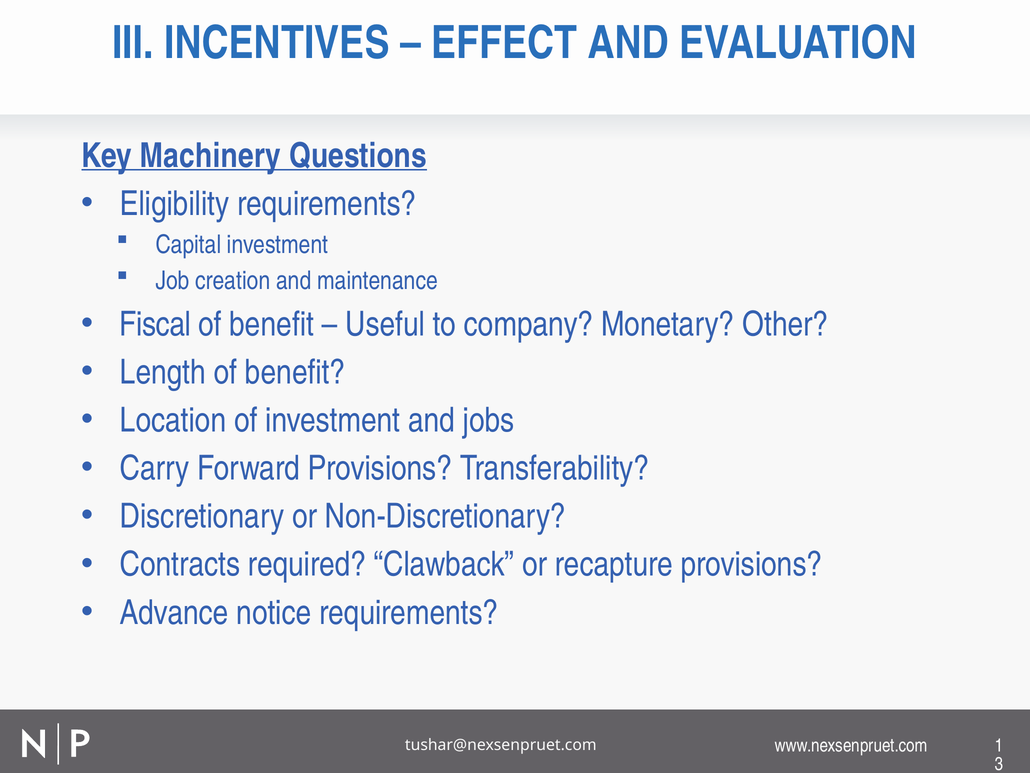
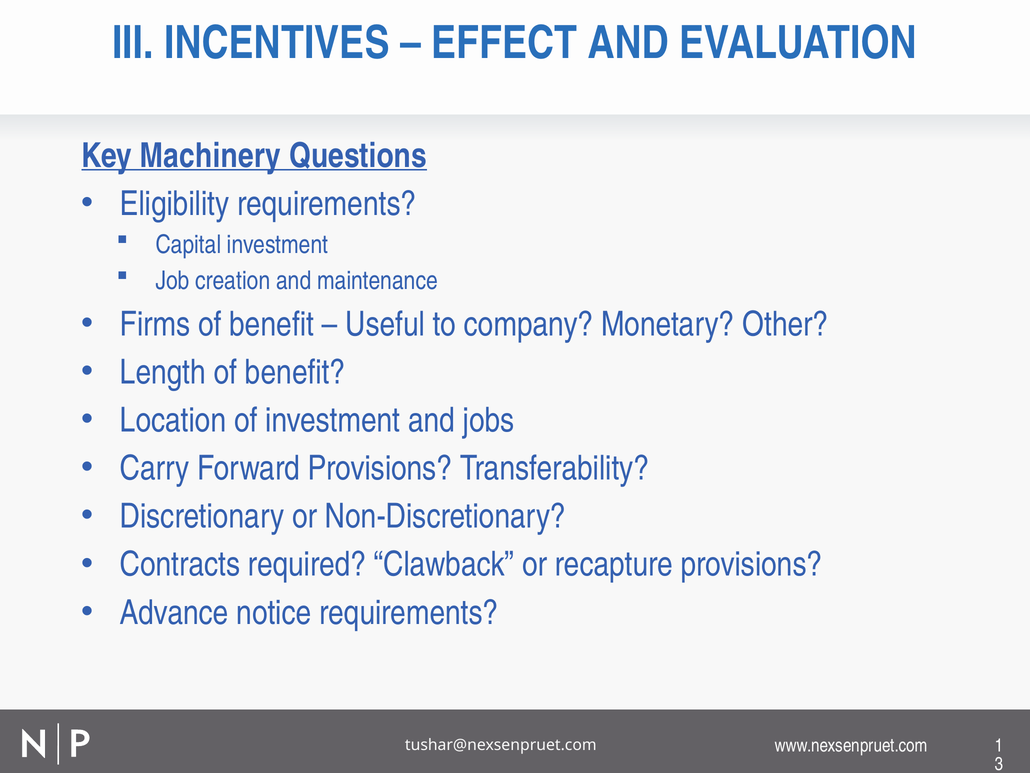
Fiscal: Fiscal -> Firms (155, 324)
